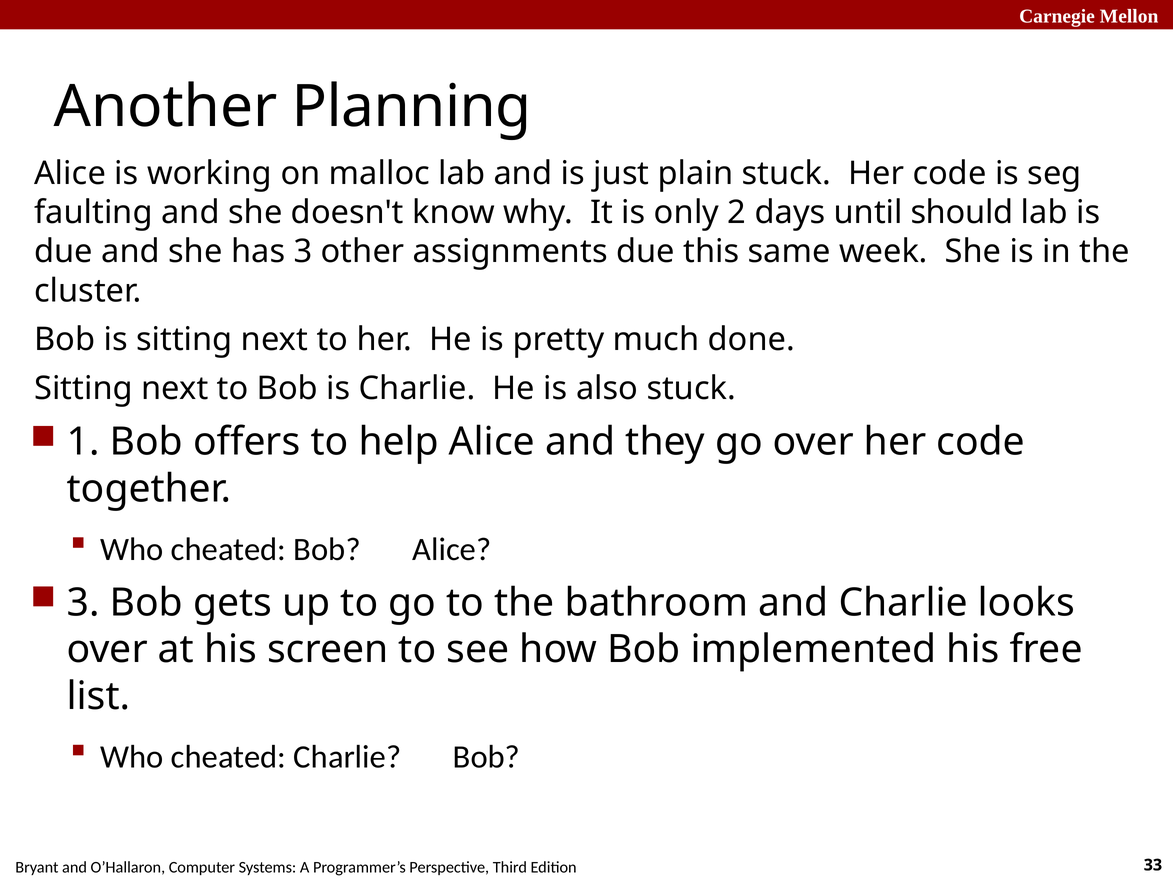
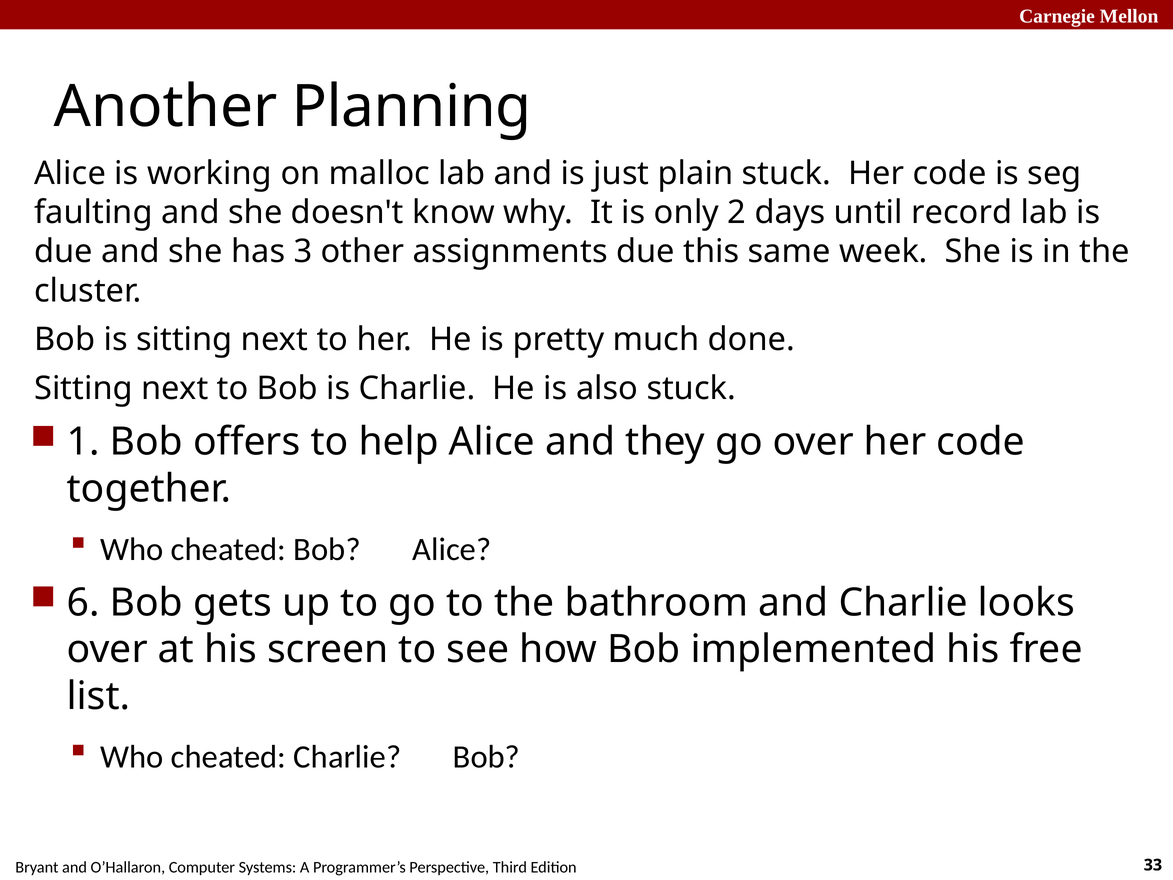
should: should -> record (962, 212)
3: 3 -> 6 (83, 602)
